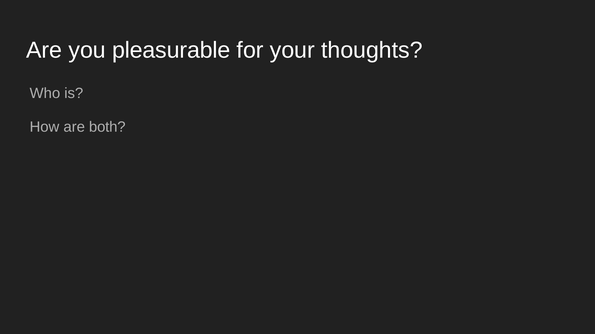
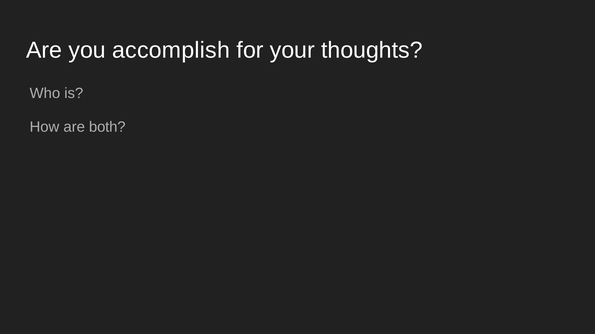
pleasurable: pleasurable -> accomplish (171, 50)
